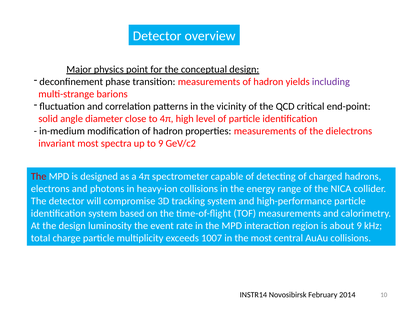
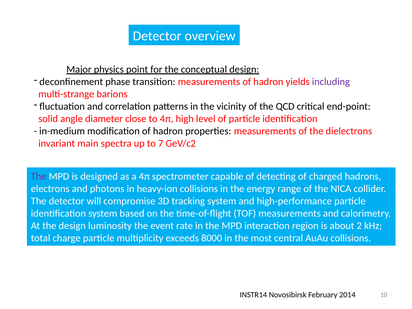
invariant most: most -> main (88, 143)
to 9: 9 -> 7 (161, 143)
The colour: red -> purple (39, 176)
about 9: 9 -> 2 (359, 226)
1007: 1007 -> 8000 (212, 238)
